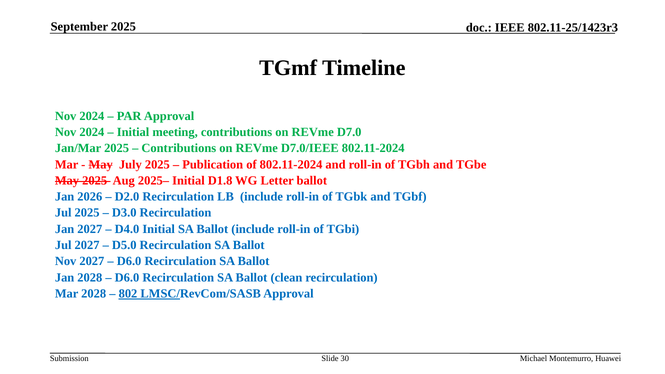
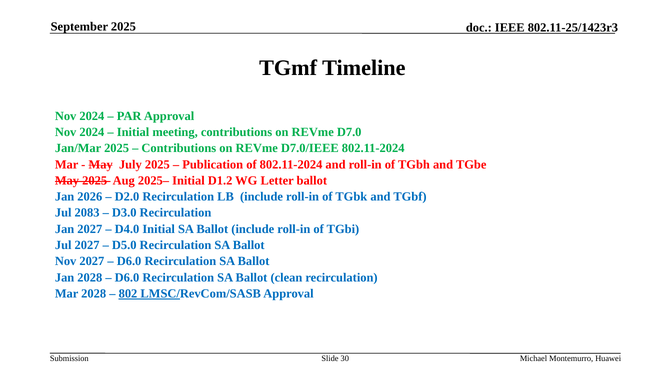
D1.8: D1.8 -> D1.2 (220, 181)
Jul 2025: 2025 -> 2083 (87, 213)
